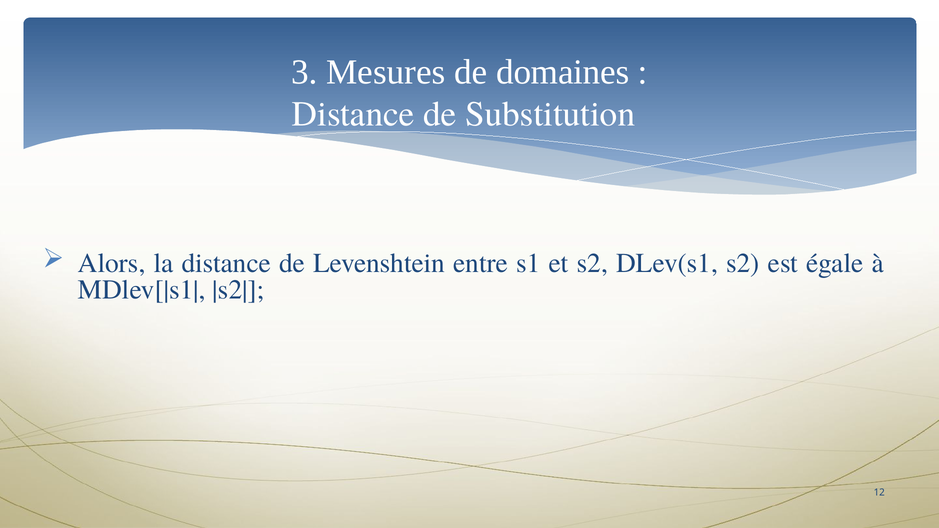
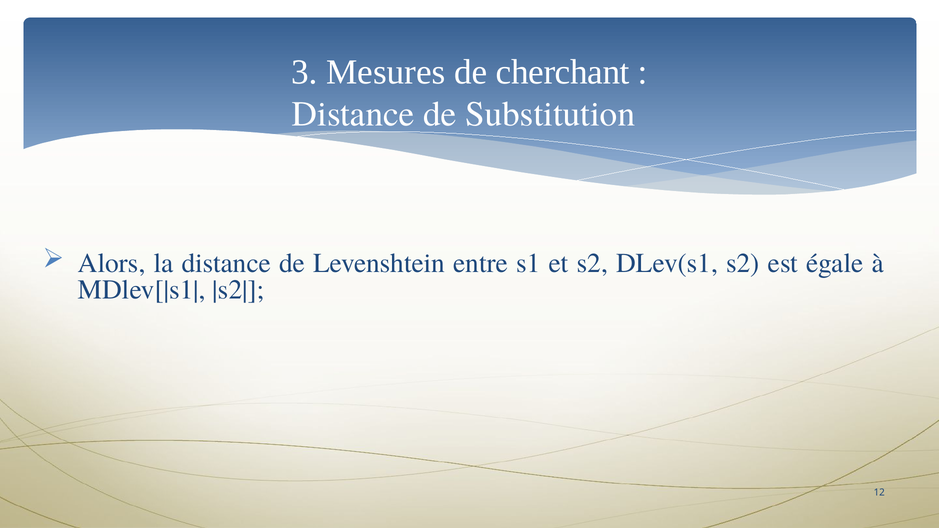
domaines: domaines -> cherchant (563, 72)
